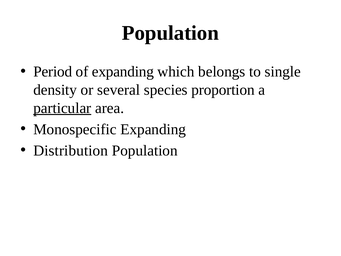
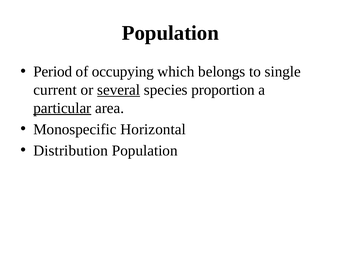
of expanding: expanding -> occupying (123, 72)
density: density -> current (55, 90)
several underline: none -> present (119, 90)
Monospecific Expanding: Expanding -> Horizontal (153, 129)
